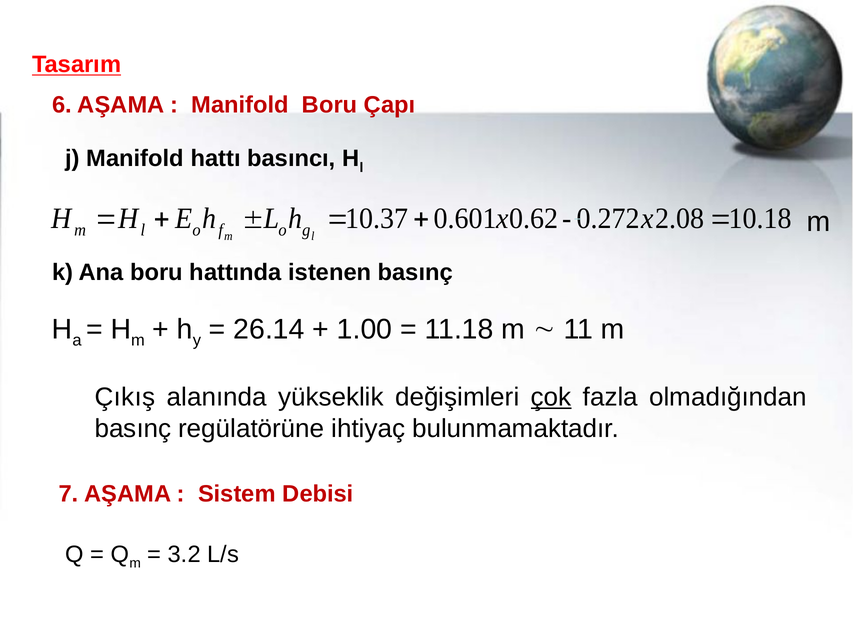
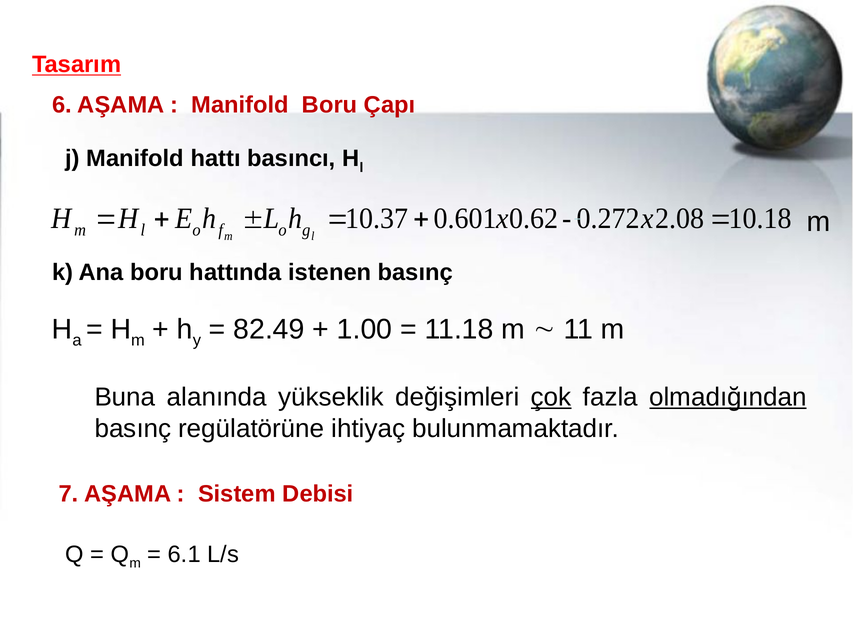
26.14: 26.14 -> 82.49 (269, 330)
Çıkış: Çıkış -> Buna (125, 398)
olmadığından underline: none -> present (728, 398)
3.2: 3.2 -> 6.1 (184, 555)
